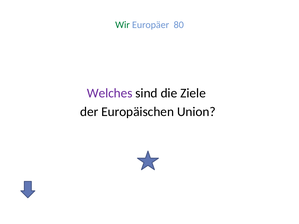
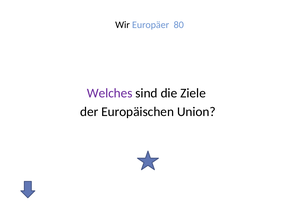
Wir colour: green -> black (123, 25)
